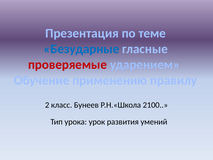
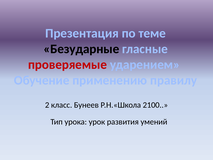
Безударные colour: blue -> black (81, 49)
